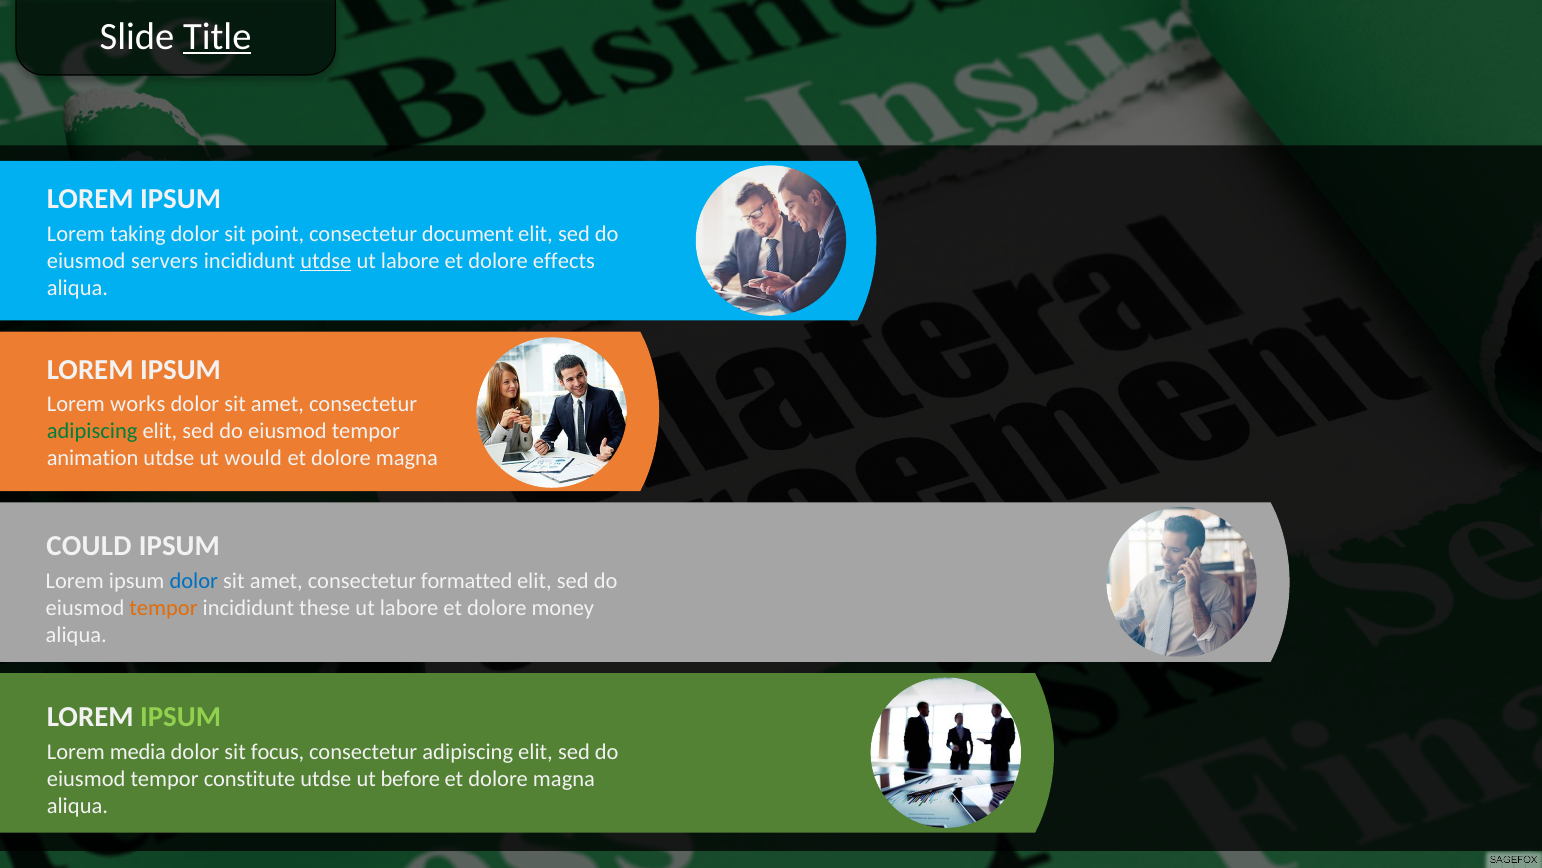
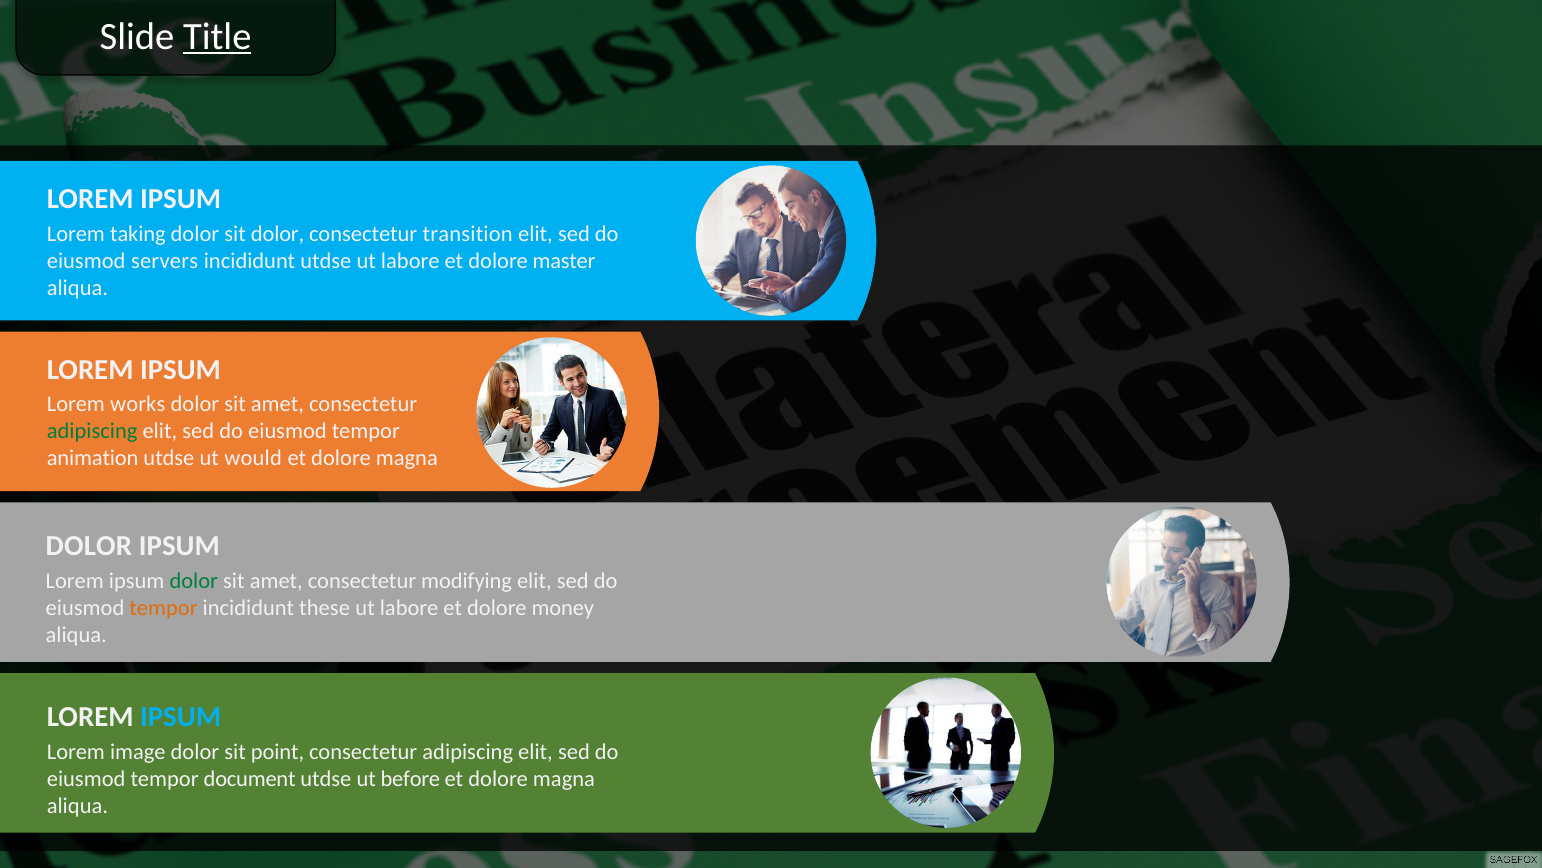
sit point: point -> dolor (278, 233)
document: document -> transition (468, 233)
utdse underline: present -> none (326, 260)
effects: effects -> master (564, 260)
COULD: COULD -> DOLOR (89, 546)
dolor colour: blue -> green (194, 580)
formatted: formatted -> modifying (467, 580)
IPSUM colour: light green -> light blue (181, 716)
media: media -> image (138, 751)
focus: focus -> point (278, 751)
constitute: constitute -> document (250, 778)
